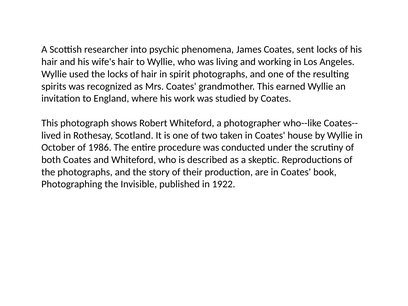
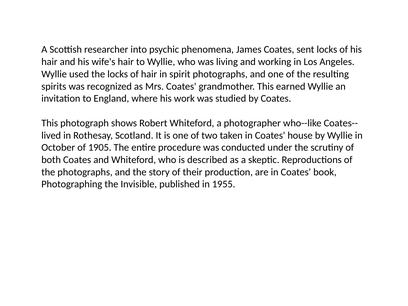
1986: 1986 -> 1905 (100, 148)
1922: 1922 -> 1955 (224, 184)
